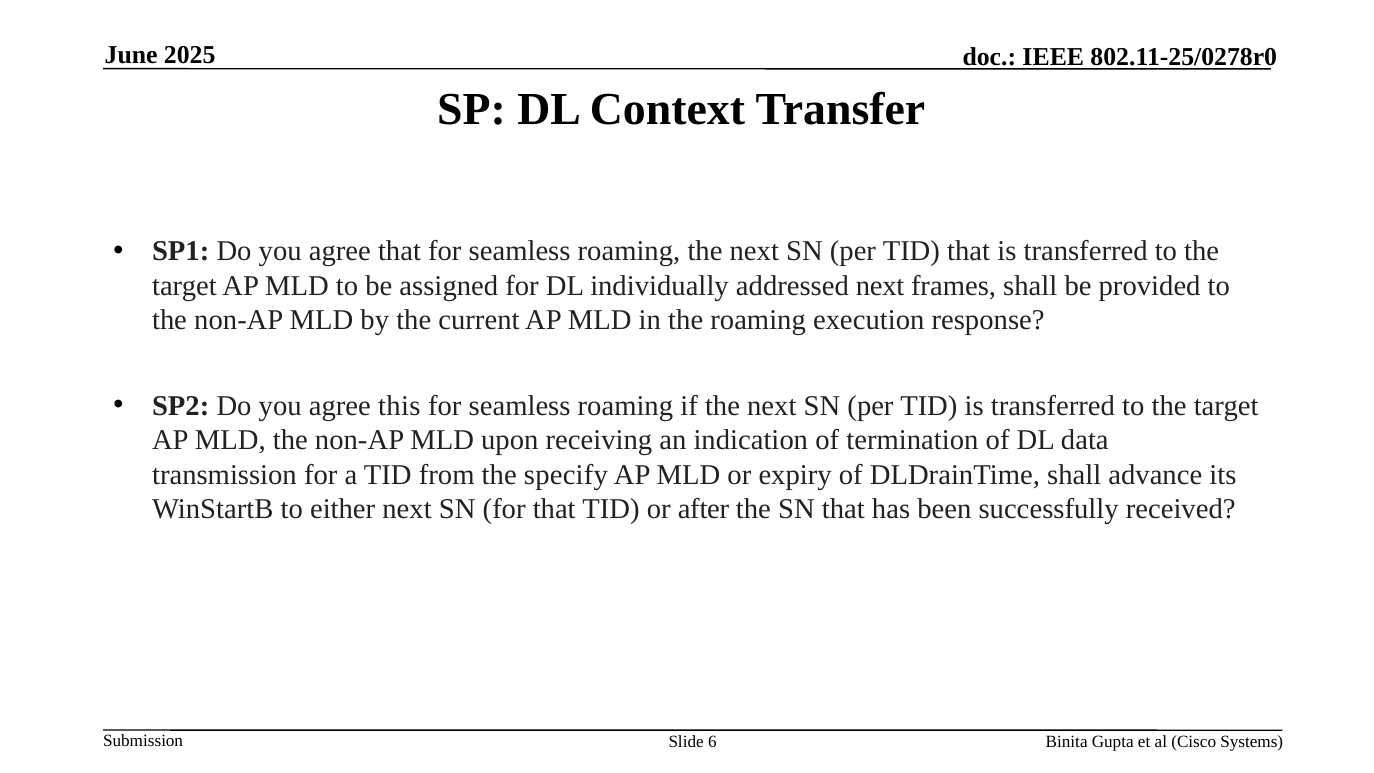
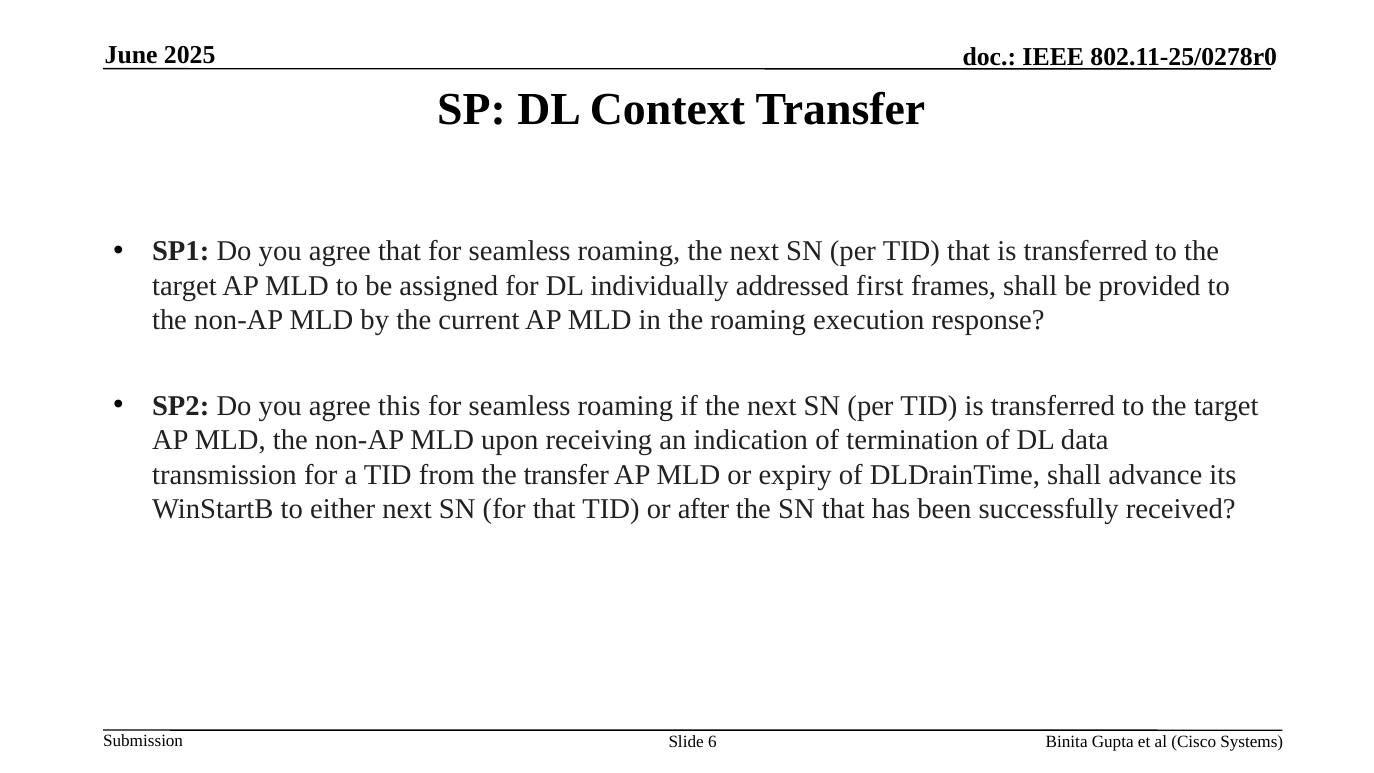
addressed next: next -> first (880, 286)
the specify: specify -> transfer (566, 475)
